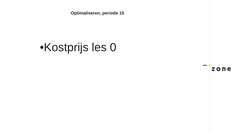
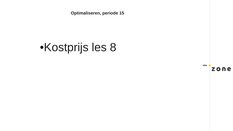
0: 0 -> 8 (113, 47)
